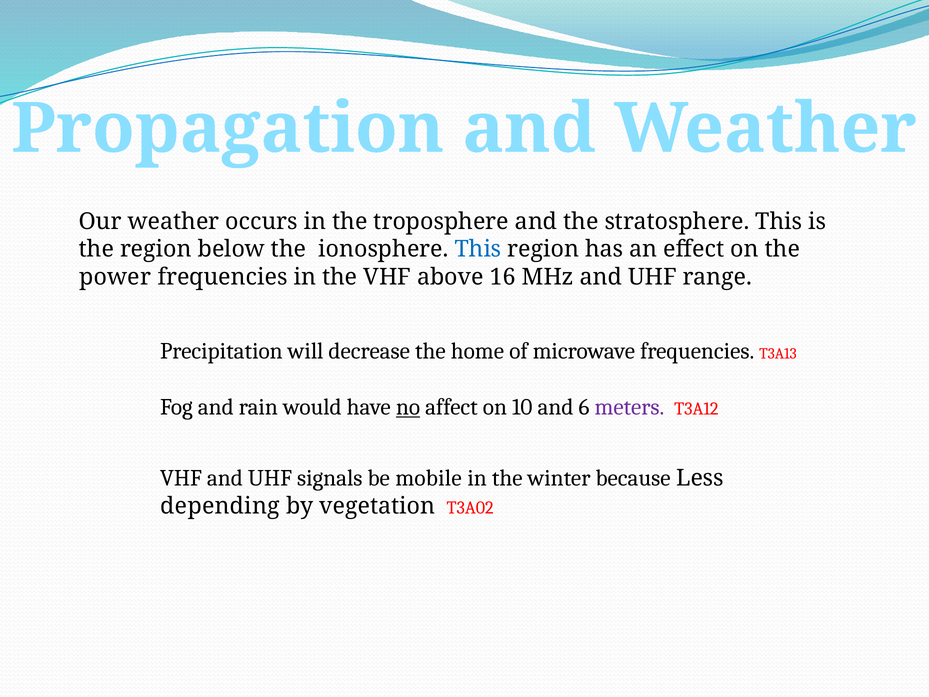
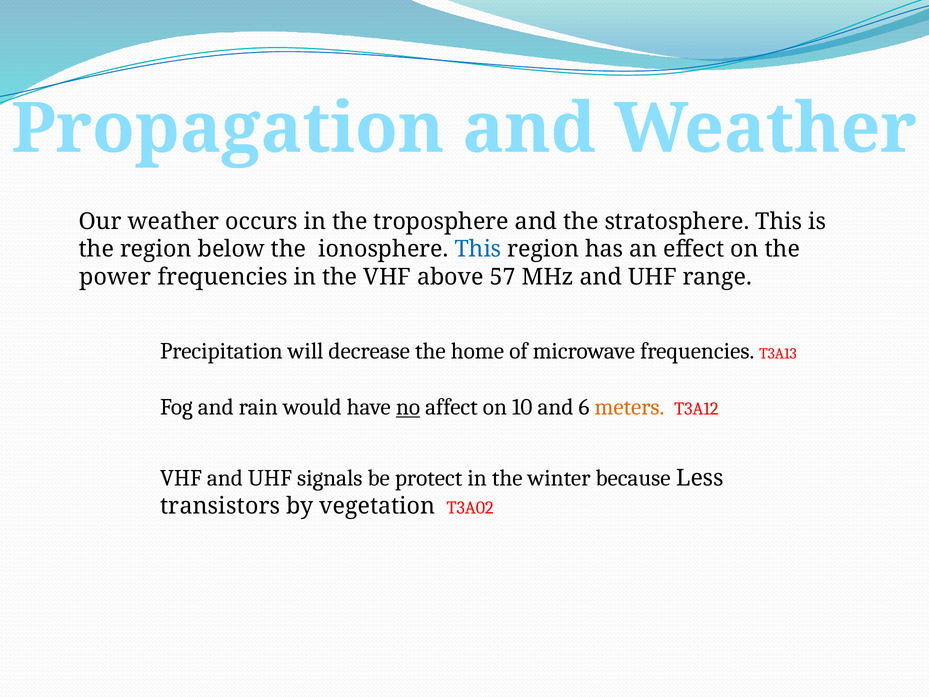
16: 16 -> 57 (503, 277)
meters colour: purple -> orange (629, 407)
mobile: mobile -> protect (429, 478)
depending: depending -> transistors (220, 506)
